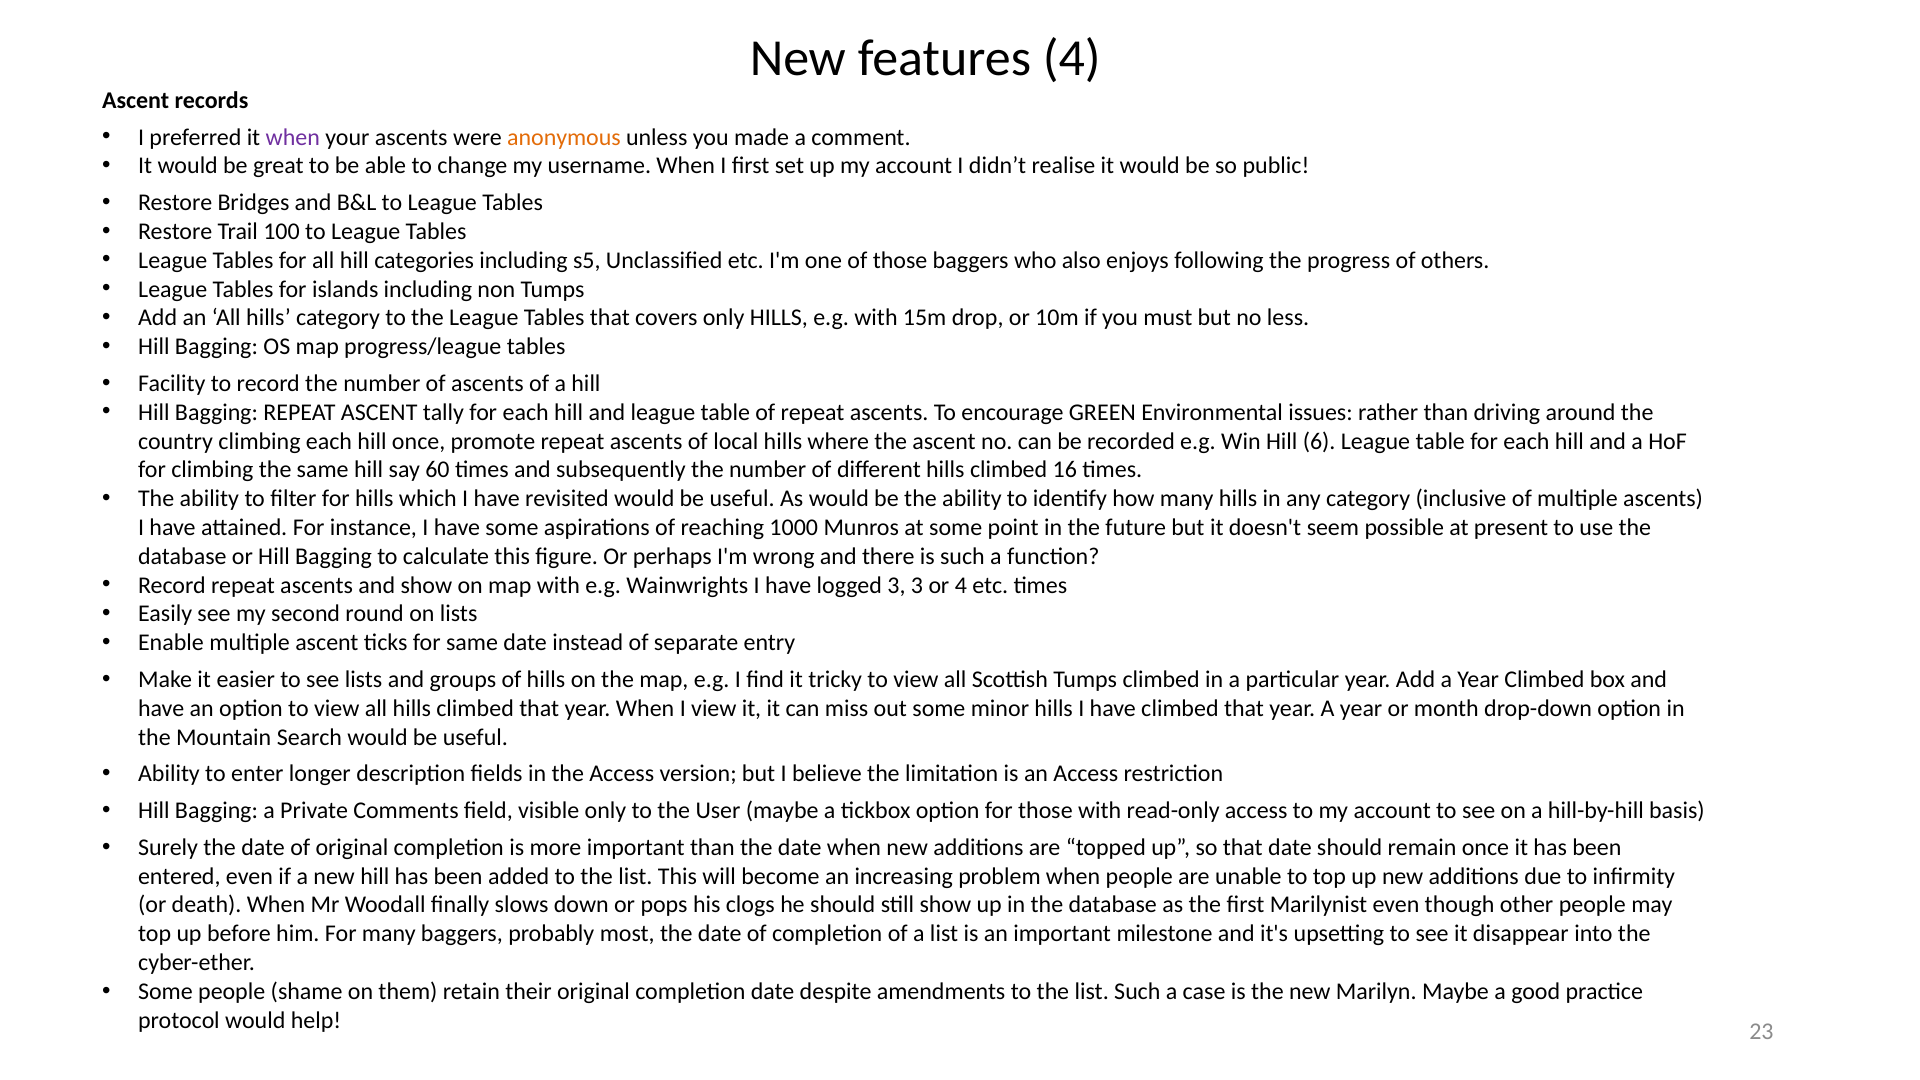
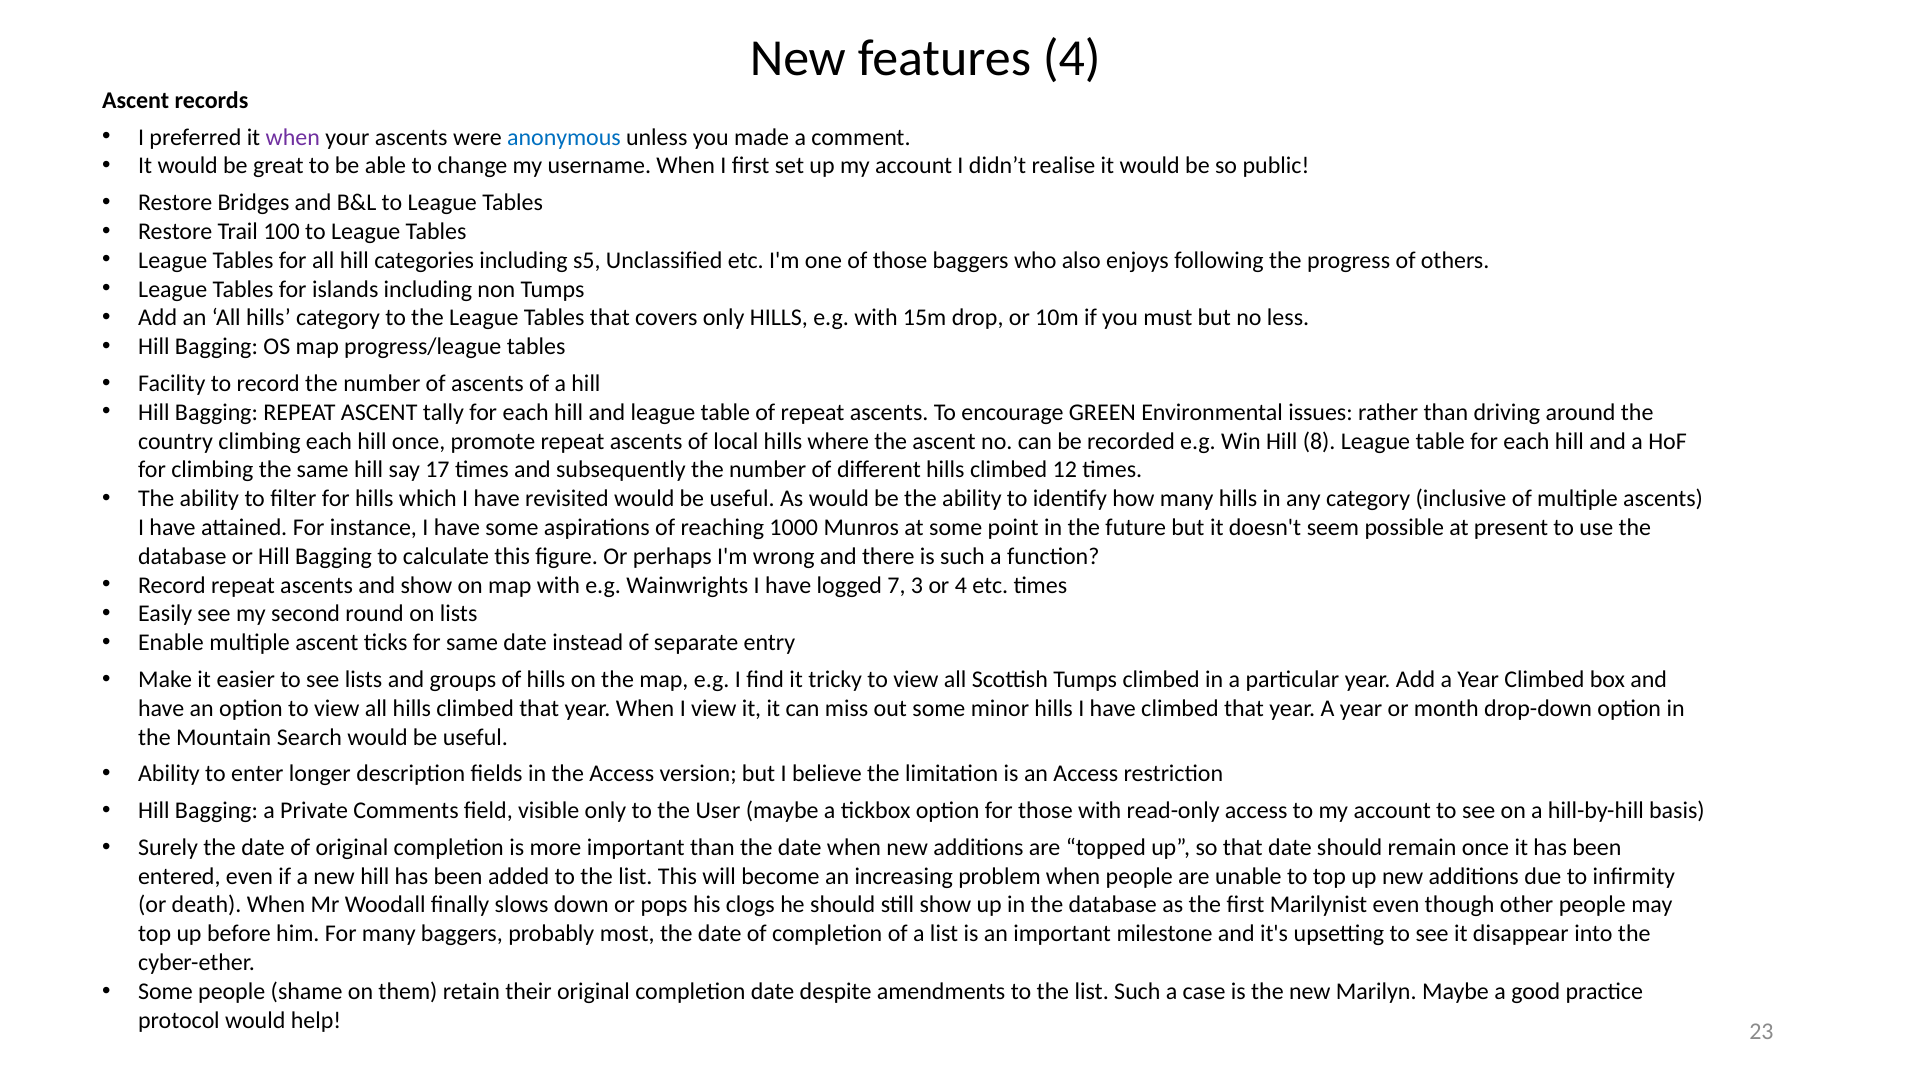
anonymous colour: orange -> blue (564, 137)
6: 6 -> 8 (1319, 441)
60: 60 -> 17 (437, 470)
16: 16 -> 12 (1065, 470)
logged 3: 3 -> 7 (896, 585)
